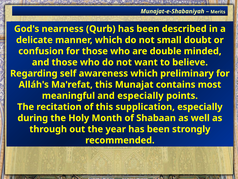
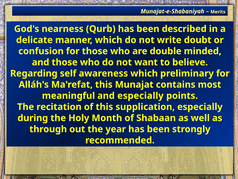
small: small -> write (169, 40)
